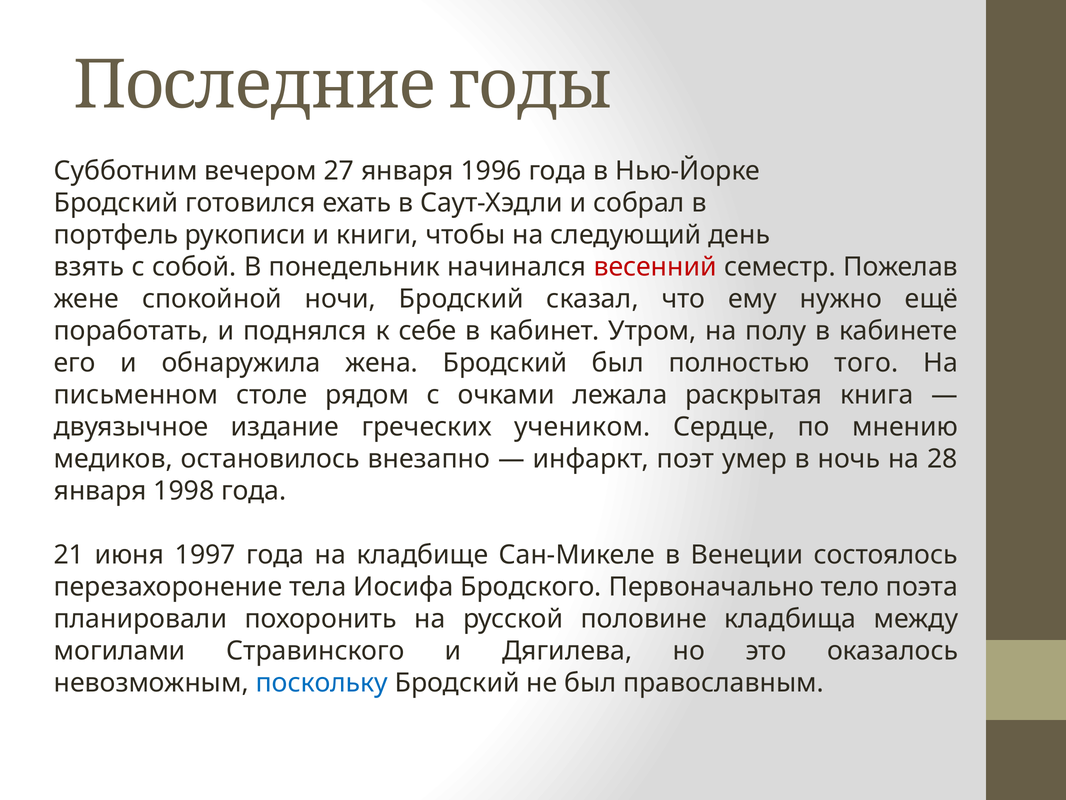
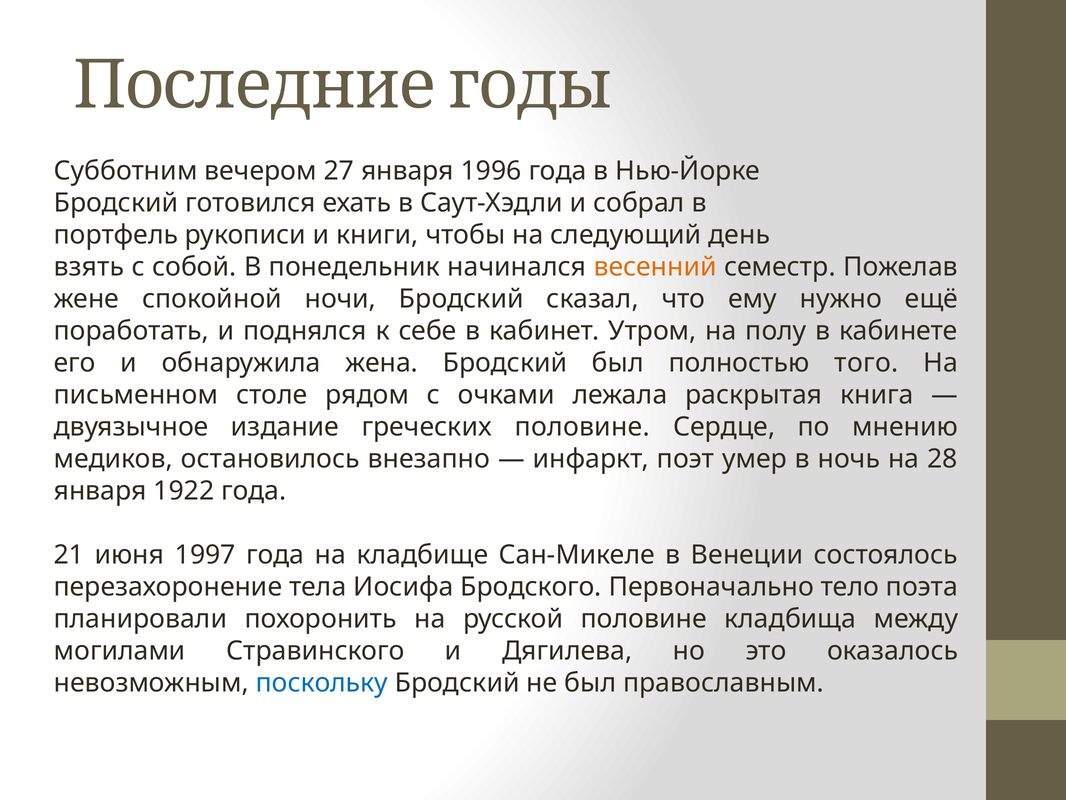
весенний colour: red -> orange (655, 267)
греческих учеником: учеником -> половине (582, 427)
1998: 1998 -> 1922 (184, 491)
